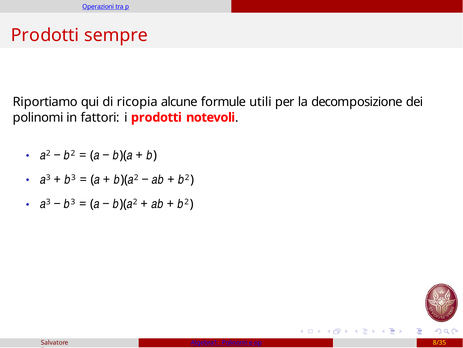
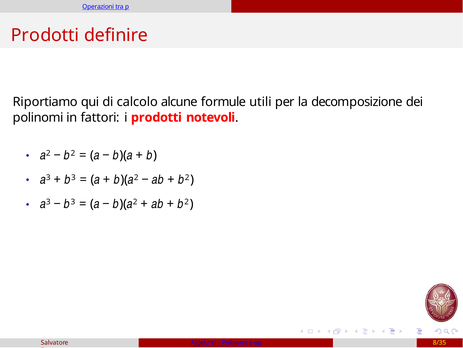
sempre: sempre -> definire (116, 35)
ricopia: ricopia -> calcolo (137, 102)
